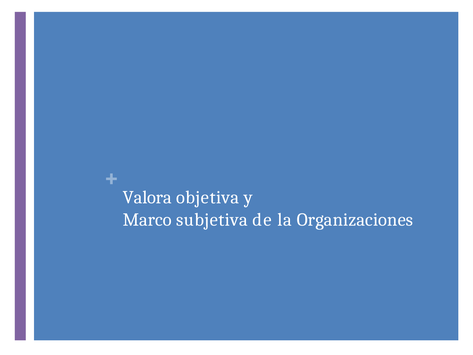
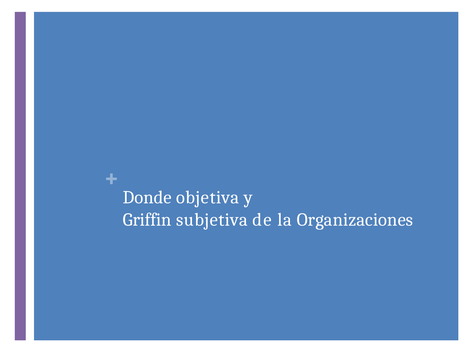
Valora: Valora -> Donde (147, 197)
Marco: Marco -> Griffin (147, 219)
